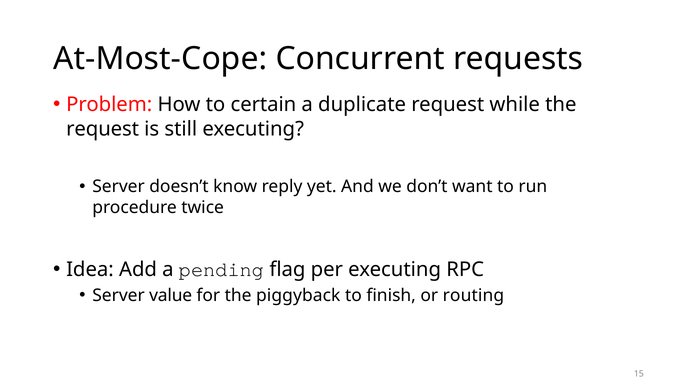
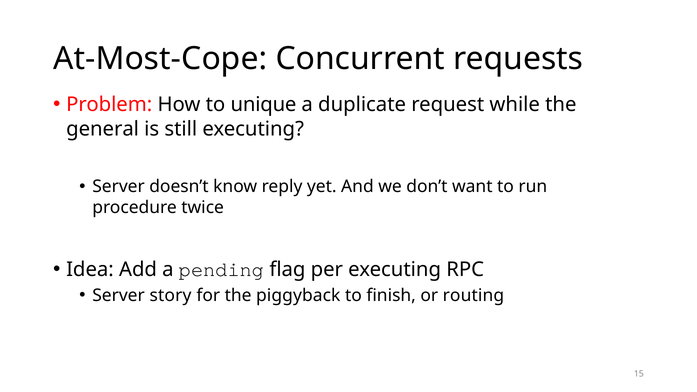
certain: certain -> unique (264, 105)
request: request -> general (103, 129)
value: value -> story (170, 296)
